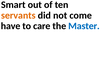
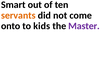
have: have -> onto (11, 26)
care: care -> kids (42, 26)
Master colour: blue -> purple (84, 26)
